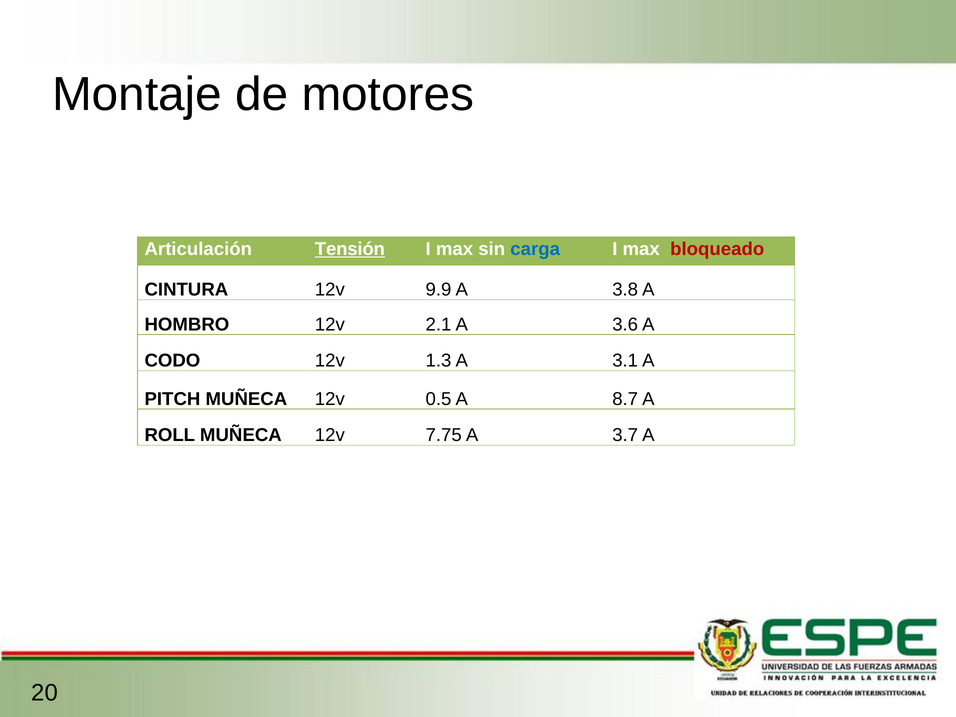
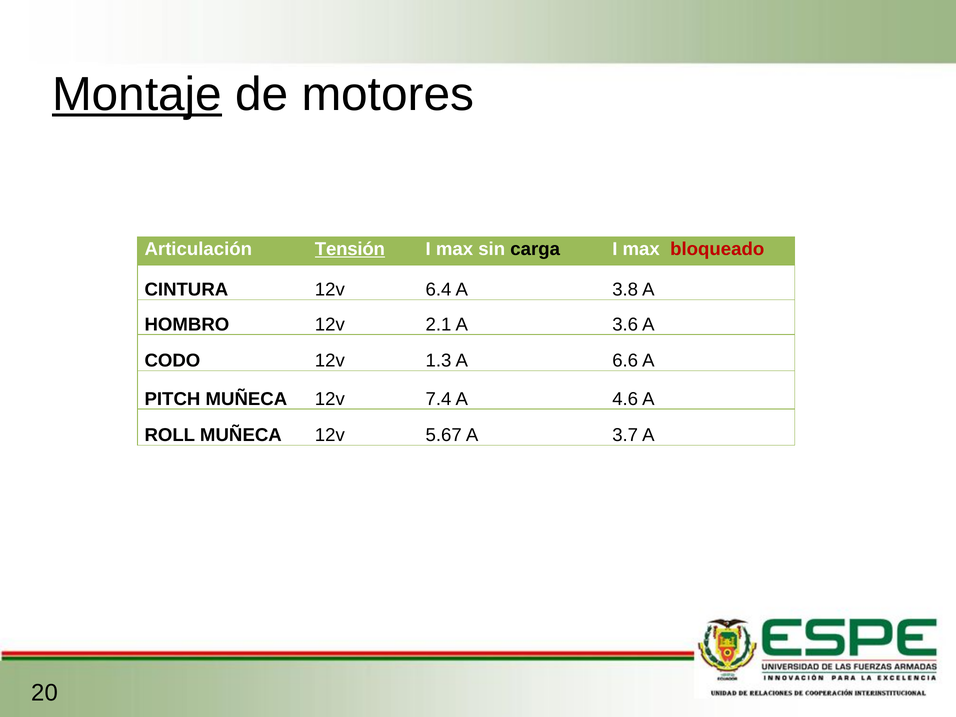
Montaje underline: none -> present (137, 95)
carga colour: blue -> black (535, 249)
9.9: 9.9 -> 6.4 (439, 290)
3.1: 3.1 -> 6.6 (625, 361)
0.5: 0.5 -> 7.4 (439, 399)
8.7: 8.7 -> 4.6 (625, 399)
7.75: 7.75 -> 5.67 (444, 435)
